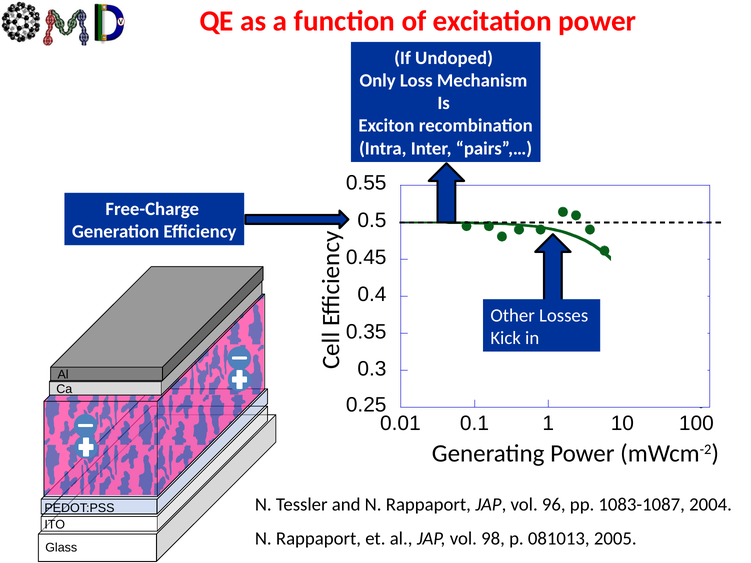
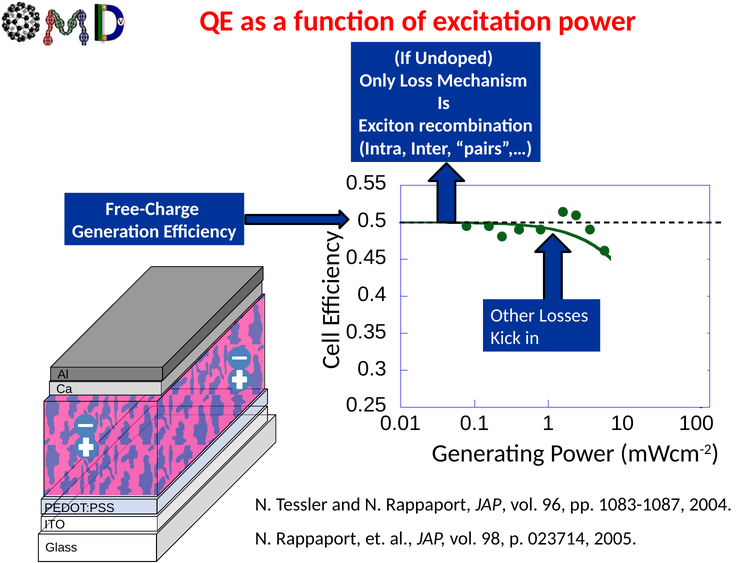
081013: 081013 -> 023714 (559, 539)
